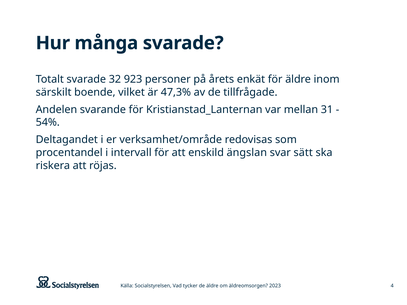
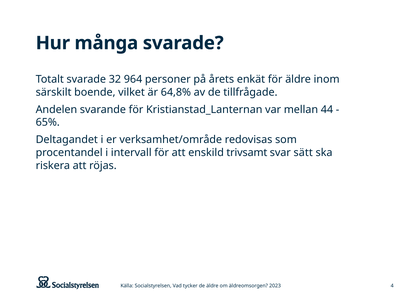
923: 923 -> 964 (133, 79)
47,3%: 47,3% -> 64,8% (176, 92)
31: 31 -> 44 (327, 110)
54%: 54% -> 65% (48, 122)
ängslan: ängslan -> trivsamt (247, 153)
